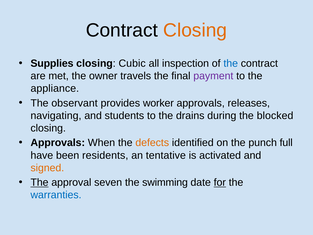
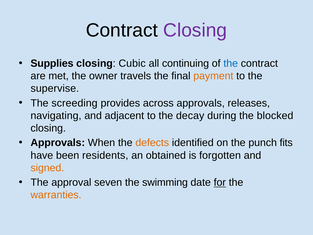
Closing colour: orange -> purple (195, 30)
inspection: inspection -> continuing (186, 63)
payment colour: purple -> orange (213, 76)
appliance: appliance -> supervise (55, 88)
observant: observant -> screeding (75, 103)
worker: worker -> across (158, 103)
students: students -> adjacent (124, 115)
drains: drains -> decay (190, 115)
full: full -> fits (286, 143)
tentative: tentative -> obtained (166, 155)
activated: activated -> forgotten (220, 155)
The underline: present -> none (40, 182)
warranties colour: blue -> orange (56, 195)
